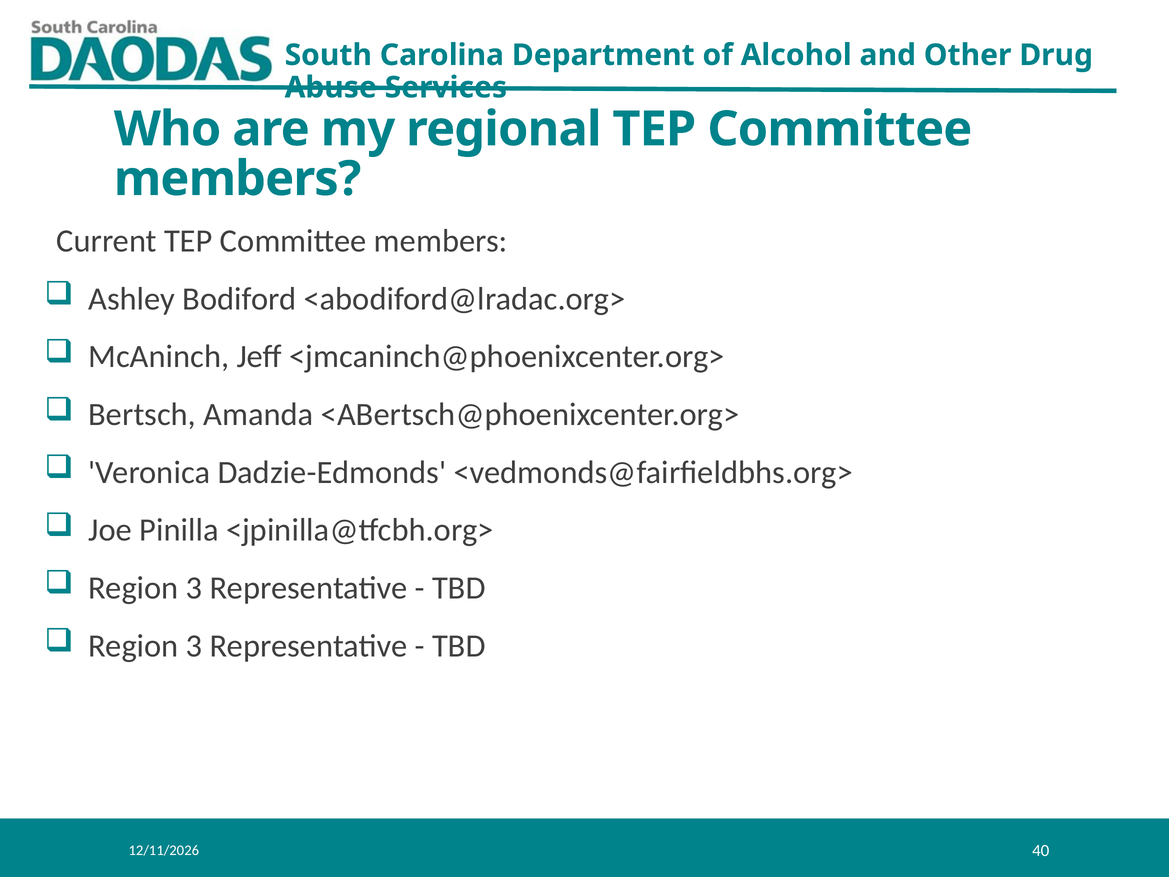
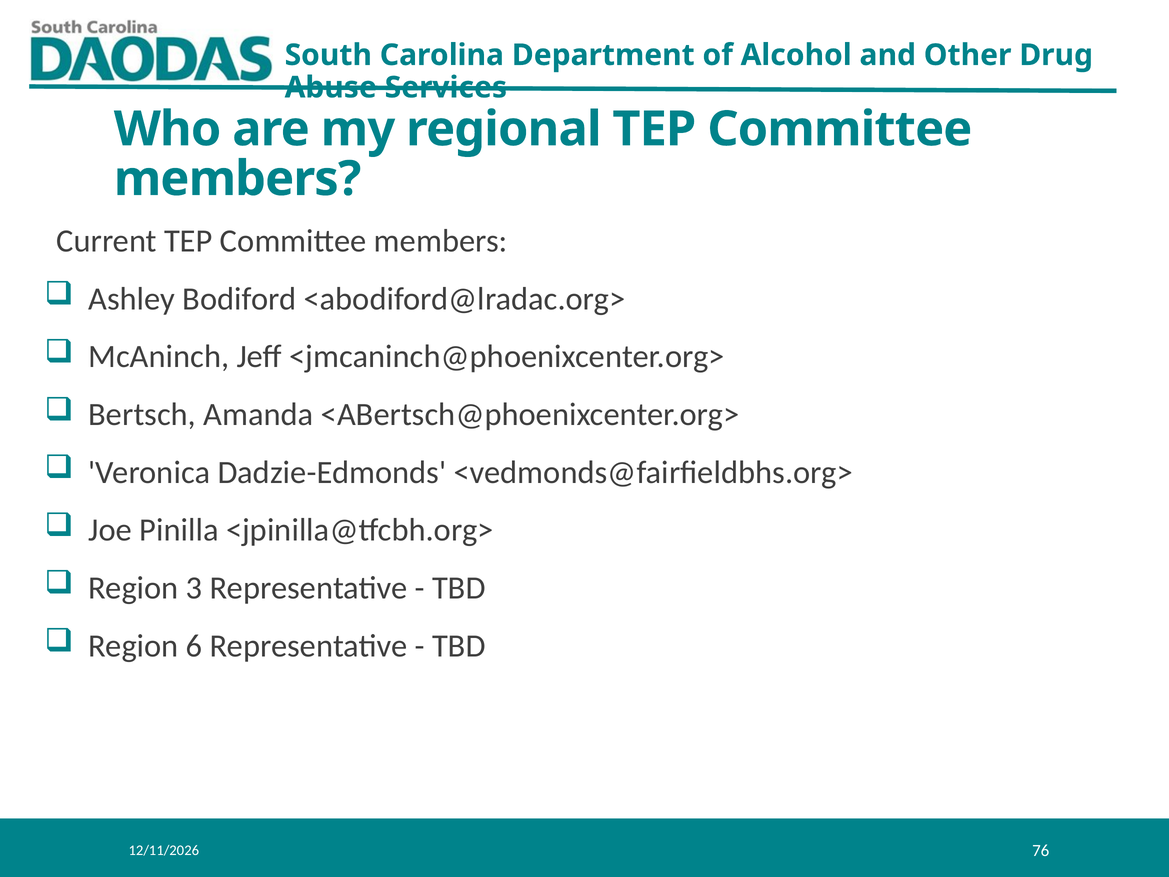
3: 3 -> 6 (194, 646)
40: 40 -> 76 (1041, 850)
